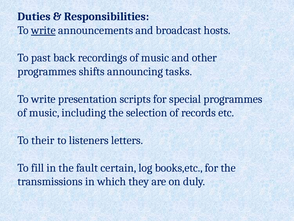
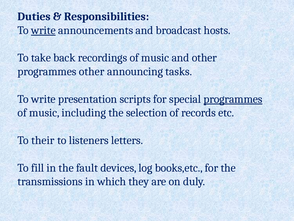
past: past -> take (41, 58)
programmes shifts: shifts -> other (92, 71)
programmes underline: none -> present (233, 99)
certain: certain -> devices (118, 167)
